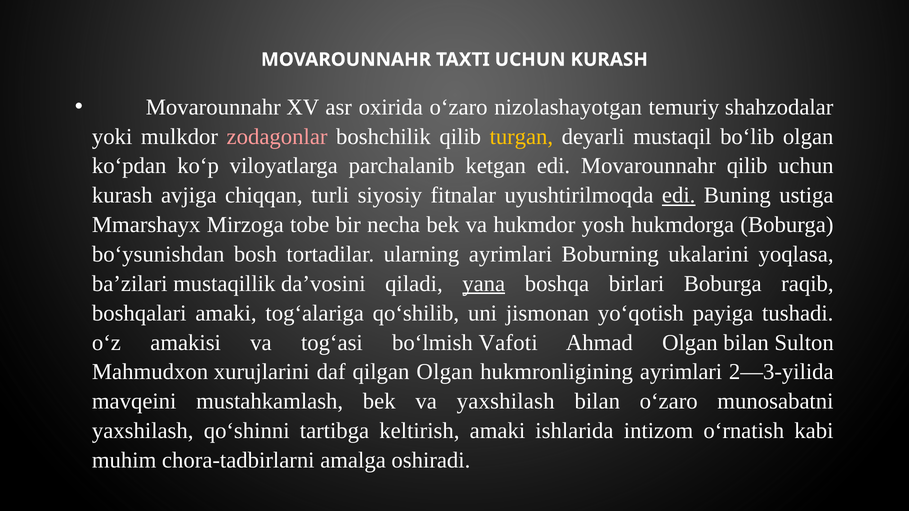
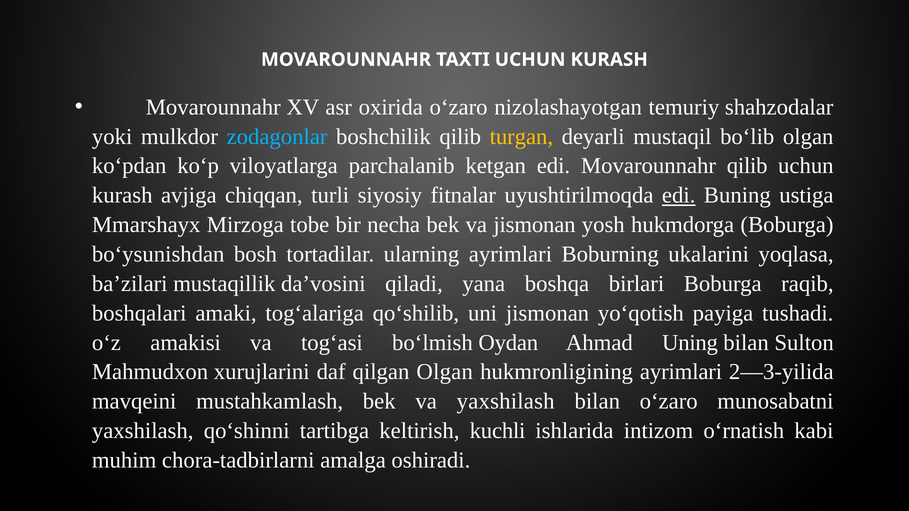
zodagonlar colour: pink -> light blue (277, 137)
va hukmdor: hukmdor -> jismonan (534, 225)
yana underline: present -> none (484, 284)
Vafoti: Vafoti -> Oydan (508, 343)
Ahmad Olgan: Olgan -> Uning (690, 343)
keltirish amaki: amaki -> kuchli (498, 431)
